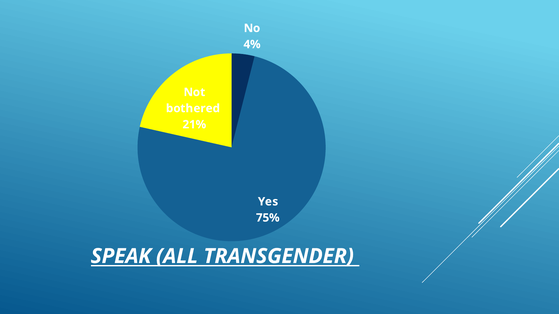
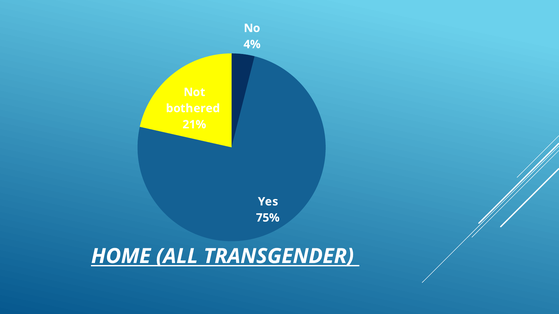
SPEAK: SPEAK -> HOME (121, 256)
